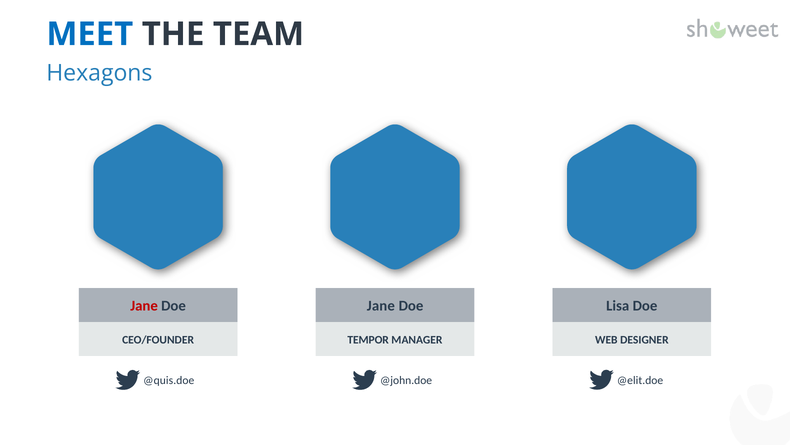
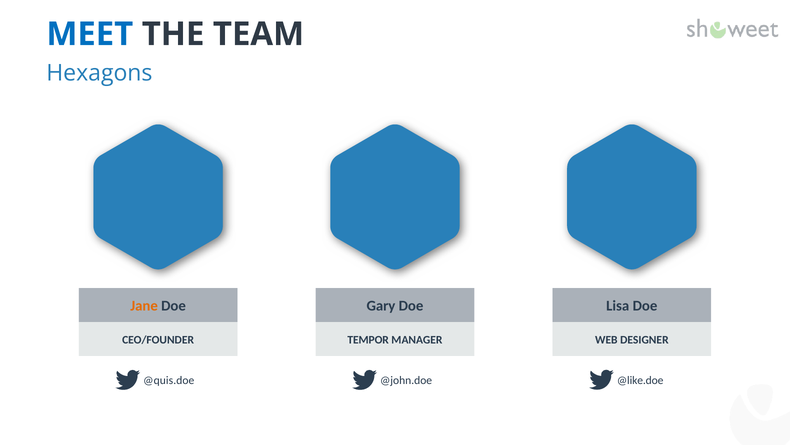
Jane colour: red -> orange (144, 306)
Doe Jane: Jane -> Gary (381, 306)
@elit.doe: @elit.doe -> @like.doe (640, 380)
